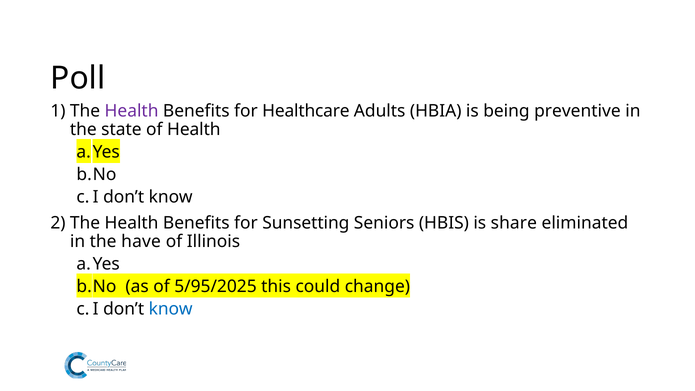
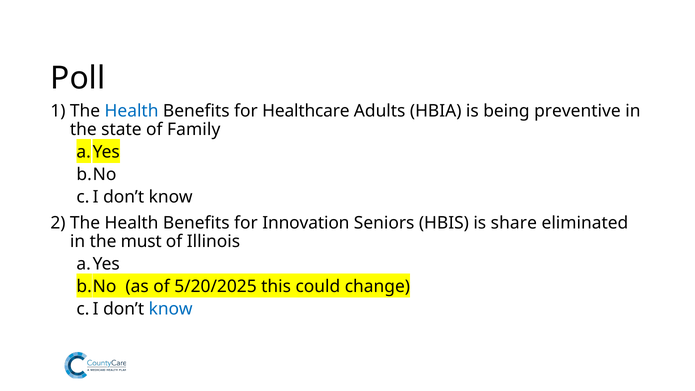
Health colour: purple -> blue (132, 111)
of Health: Health -> Family (194, 130)
Sunsetting: Sunsetting -> Innovation (306, 223)
have: have -> must (141, 242)
5/95/2025: 5/95/2025 -> 5/20/2025 (215, 286)
